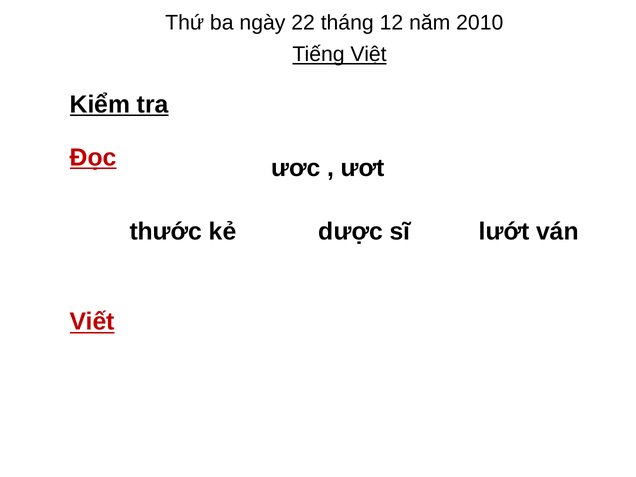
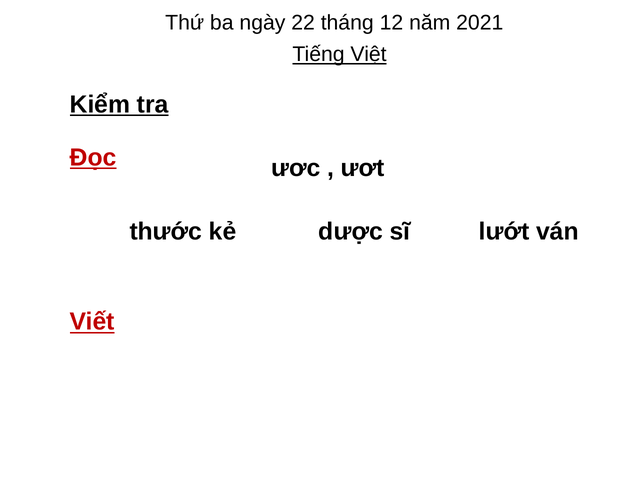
2010: 2010 -> 2021 (480, 23)
